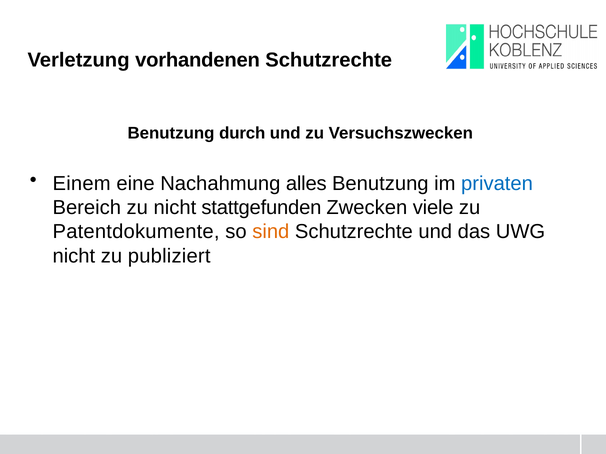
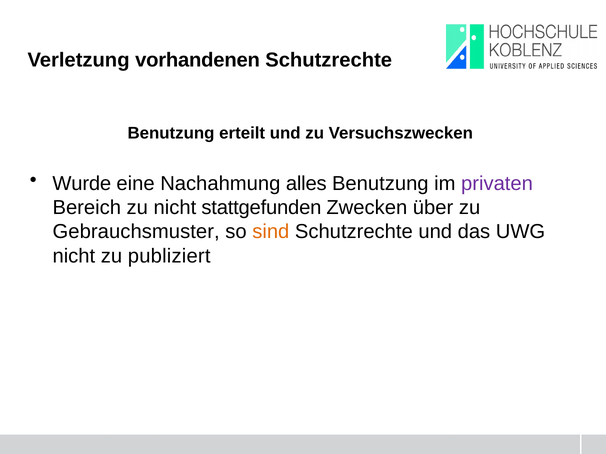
durch: durch -> erteilt (242, 134)
Einem: Einem -> Wurde (82, 184)
privaten colour: blue -> purple (497, 184)
viele: viele -> über (433, 208)
Patentdokumente: Patentdokumente -> Gebrauchsmuster (136, 232)
